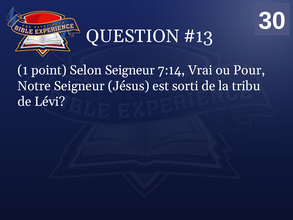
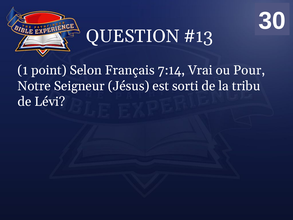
Selon Seigneur: Seigneur -> Français (130, 70)
